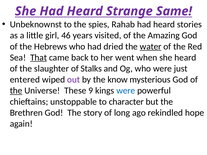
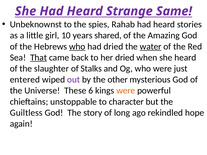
46: 46 -> 10 (66, 36)
visited: visited -> shared (108, 36)
who underline: none -> present (77, 47)
her went: went -> dried (125, 58)
know: know -> other (118, 80)
the underline: present -> none (16, 91)
9: 9 -> 6 (91, 91)
were colour: blue -> orange (126, 91)
Brethren: Brethren -> Guiltless (26, 113)
